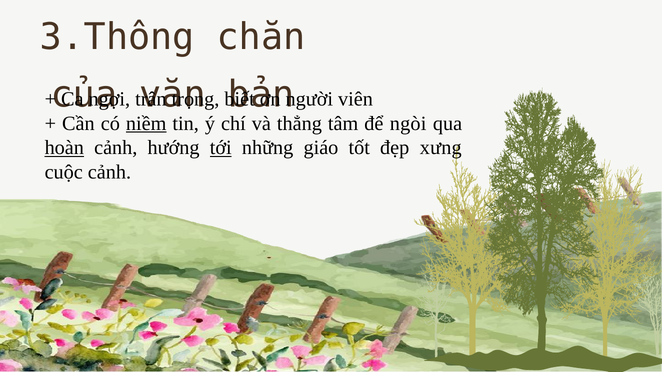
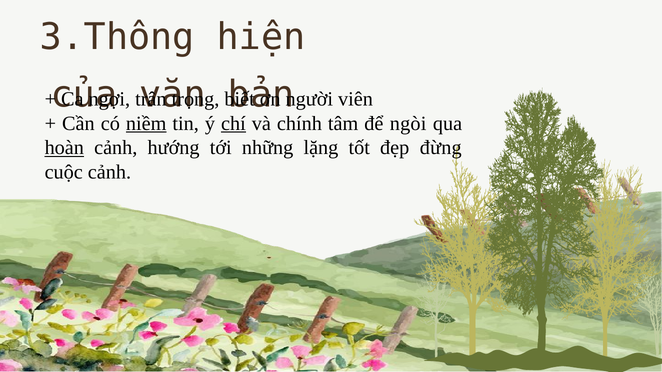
chăn: chăn -> hiện (261, 37)
chí underline: none -> present (233, 124)
thẳng: thẳng -> chính (299, 124)
tới underline: present -> none (221, 148)
giáo: giáo -> lặng (321, 148)
xưng: xưng -> đừng (441, 148)
